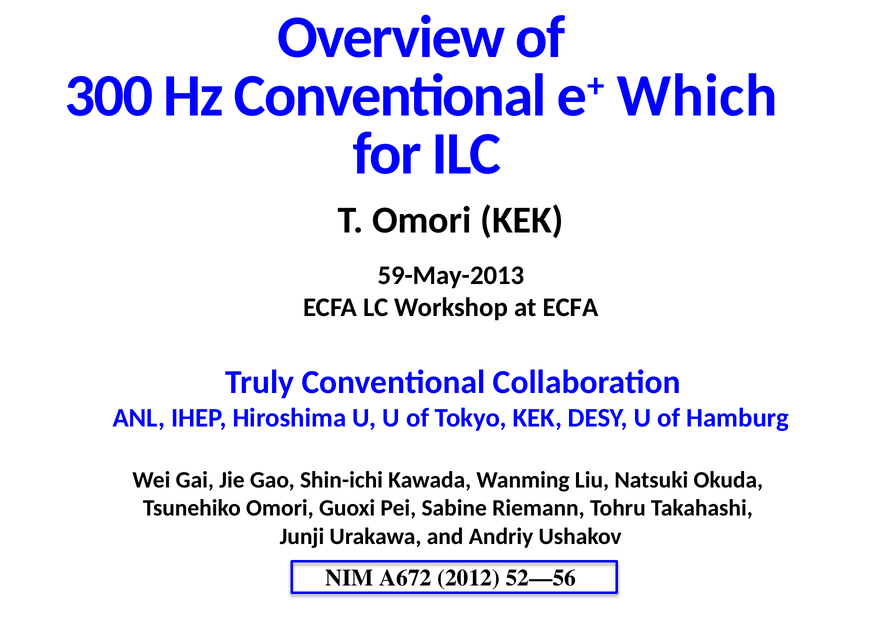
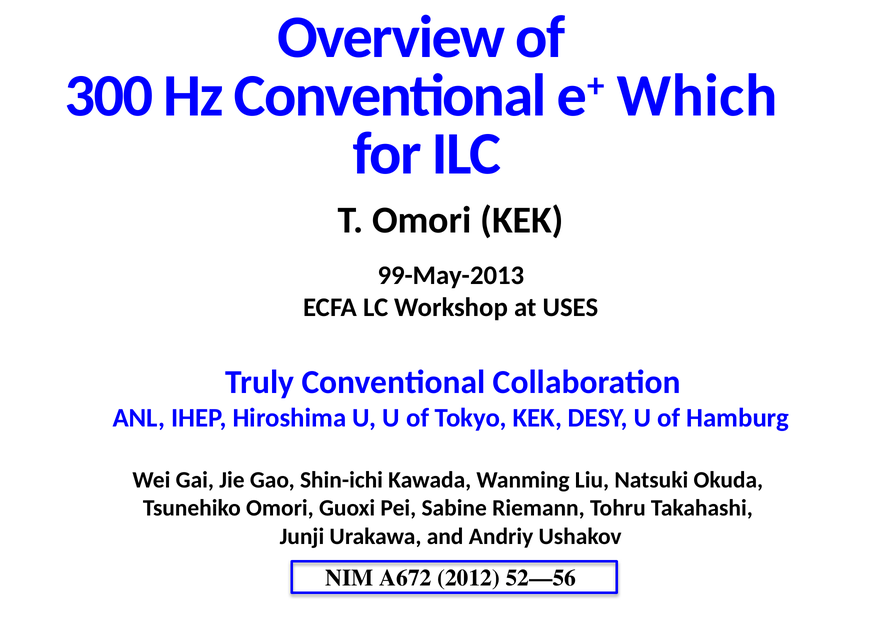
59-May-2013: 59-May-2013 -> 99-May-2013 (451, 276)
at ECFA: ECFA -> USES (570, 308)
